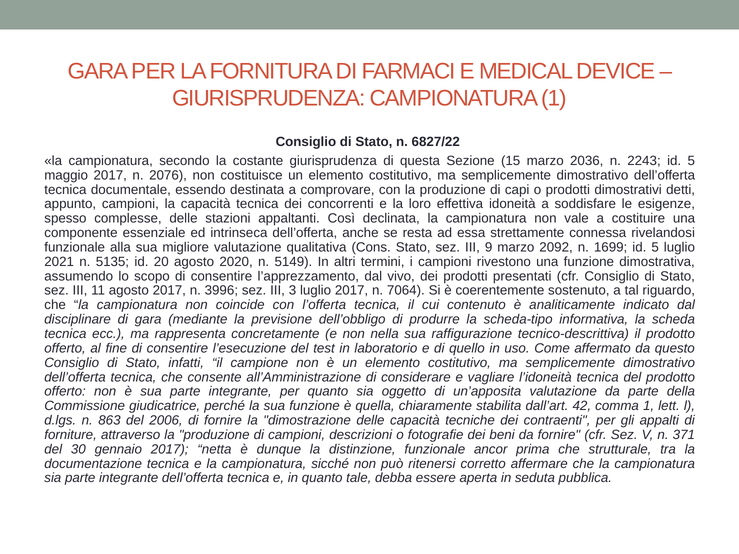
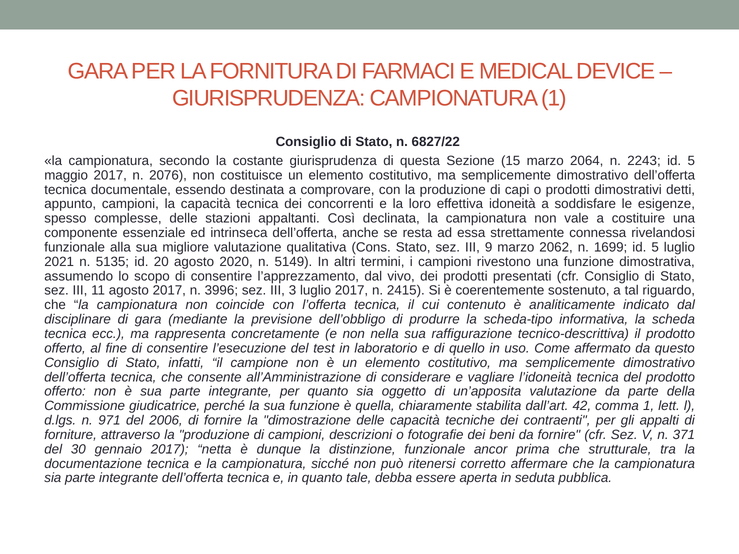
2036: 2036 -> 2064 (587, 161)
2092: 2092 -> 2062 (556, 247)
7064: 7064 -> 2415 (406, 291)
863: 863 -> 971 (109, 421)
